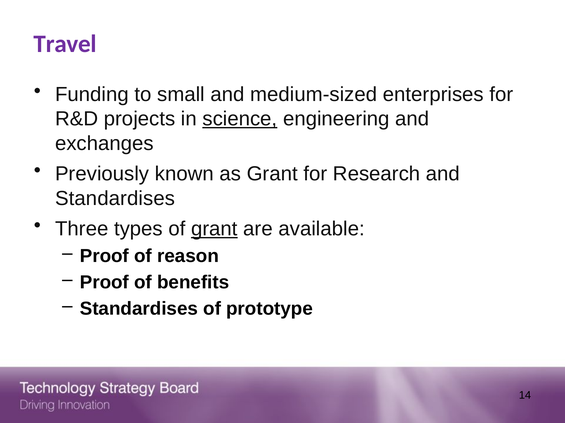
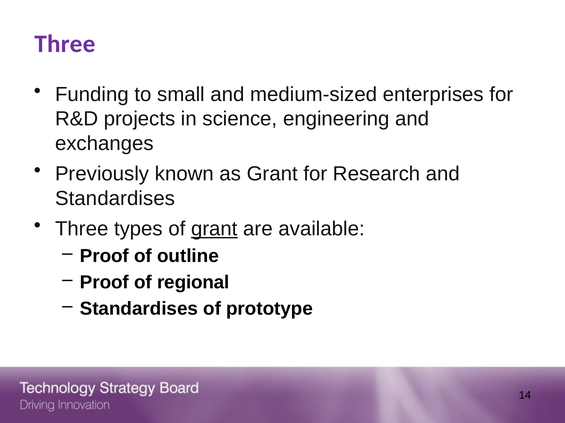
Travel: Travel -> Three (65, 44)
science underline: present -> none (240, 119)
reason: reason -> outline (188, 256)
benefits: benefits -> regional (193, 283)
